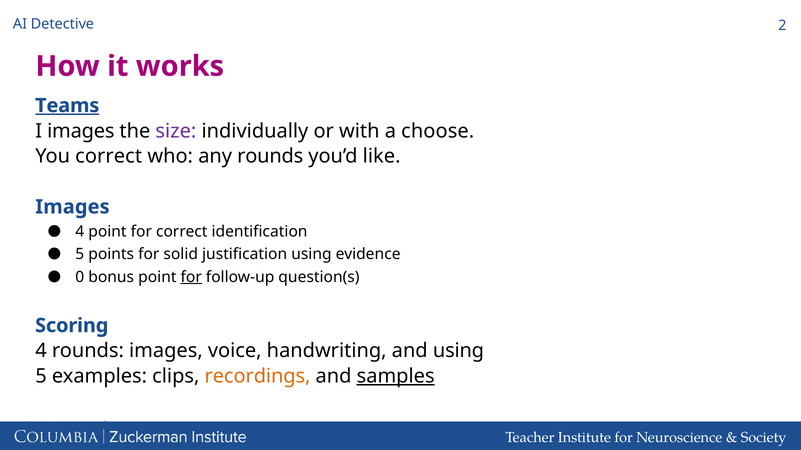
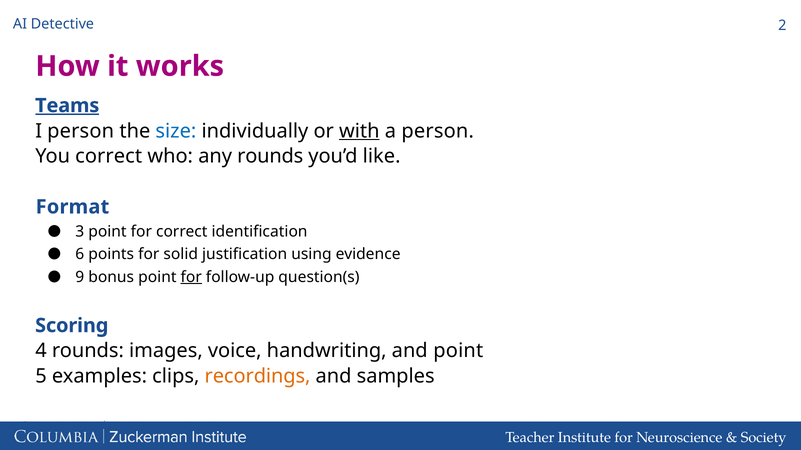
I images: images -> person (81, 131)
size colour: purple -> blue (176, 131)
with underline: none -> present (359, 131)
a choose: choose -> person (438, 131)
Images: Images -> Format (72, 207)
4: 4 -> 3 (80, 232)
5: 5 -> 6 (80, 255)
0: 0 -> 9 (80, 277)
and using: using -> point (458, 351)
samples underline: present -> none (396, 377)
